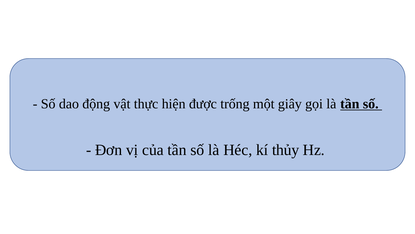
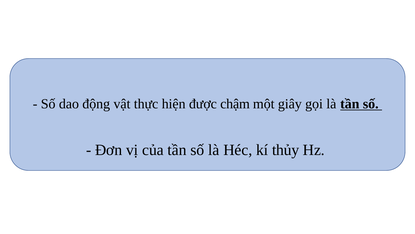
trống: trống -> chậm (235, 104)
